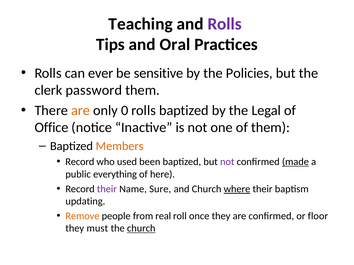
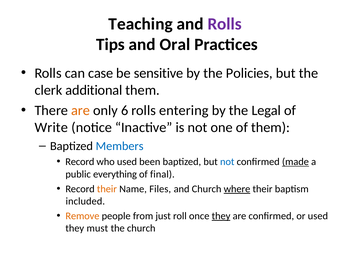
ever: ever -> case (101, 73)
password: password -> additional (94, 90)
0: 0 -> 6 (125, 111)
rolls baptized: baptized -> entering (184, 111)
Office: Office -> Write (51, 128)
Members colour: orange -> blue (120, 146)
not colour: purple -> blue (227, 162)
here: here -> final (162, 174)
their colour: purple -> orange (107, 189)
Sure: Sure -> Files (160, 189)
updating: updating -> included (85, 202)
real: real -> just (163, 216)
they underline: none -> present (221, 216)
or floor: floor -> used (318, 216)
church underline: present -> none (141, 229)
